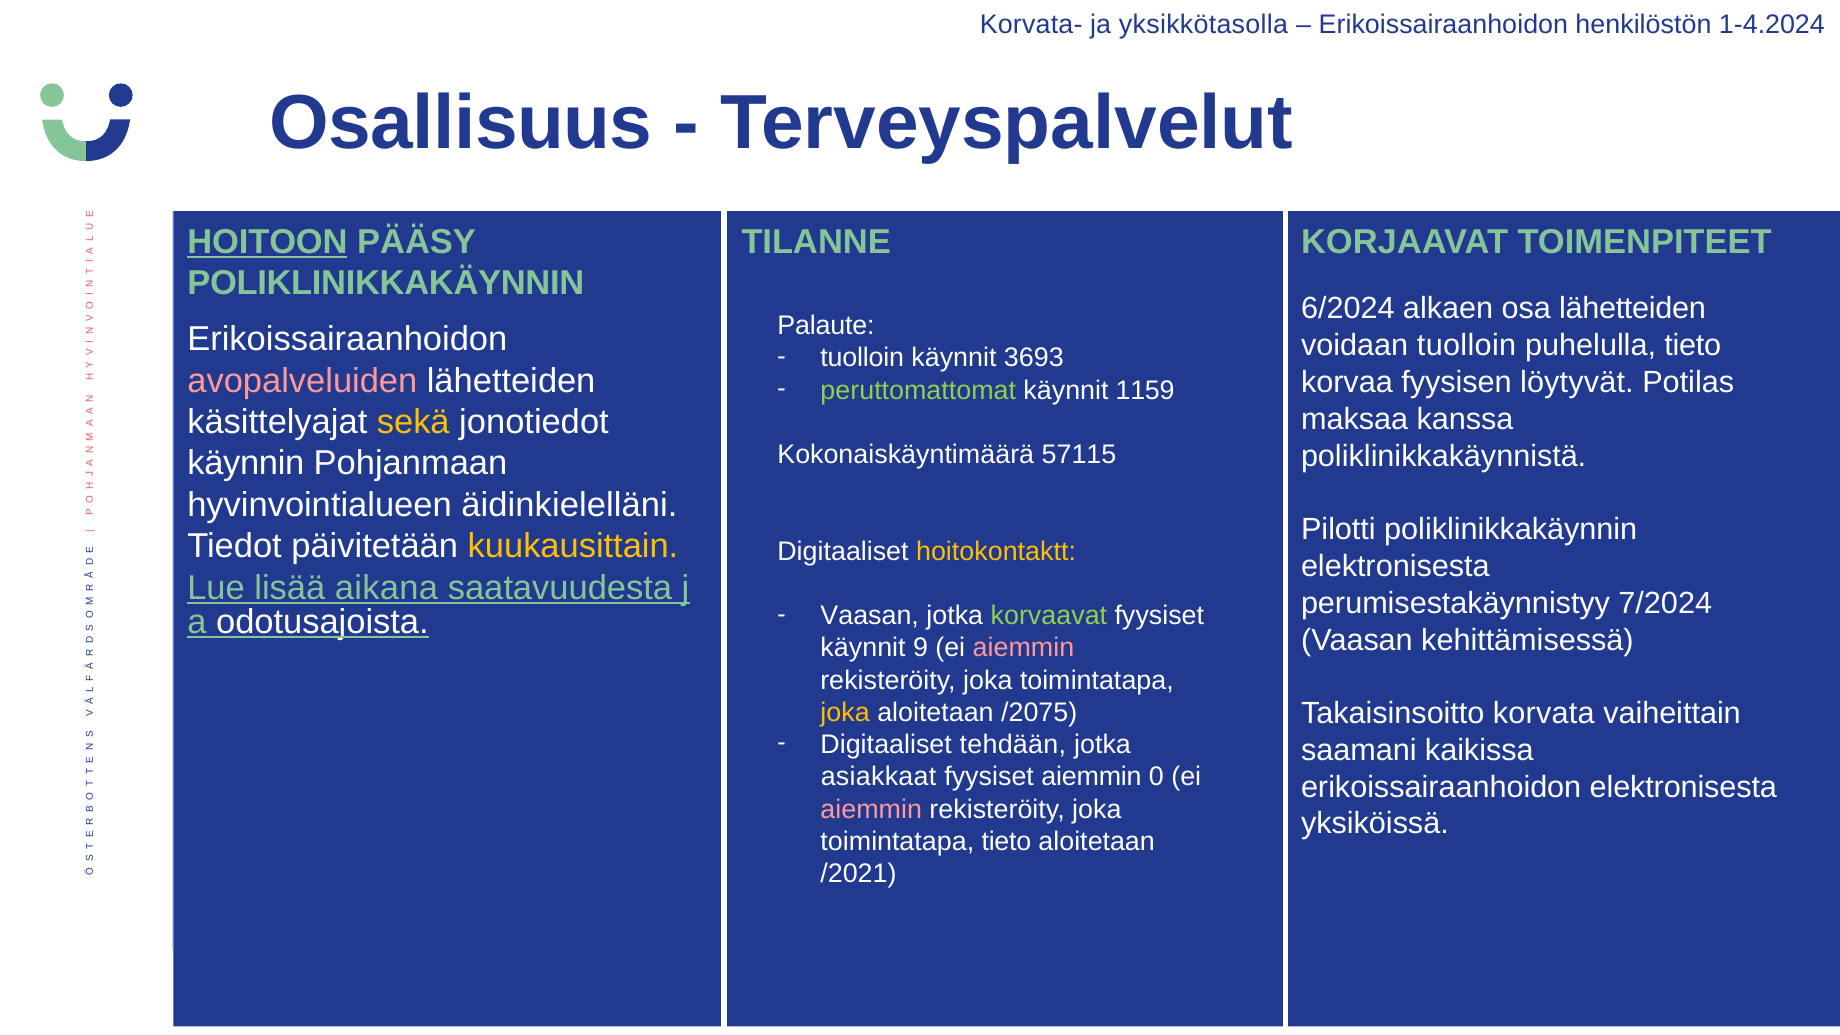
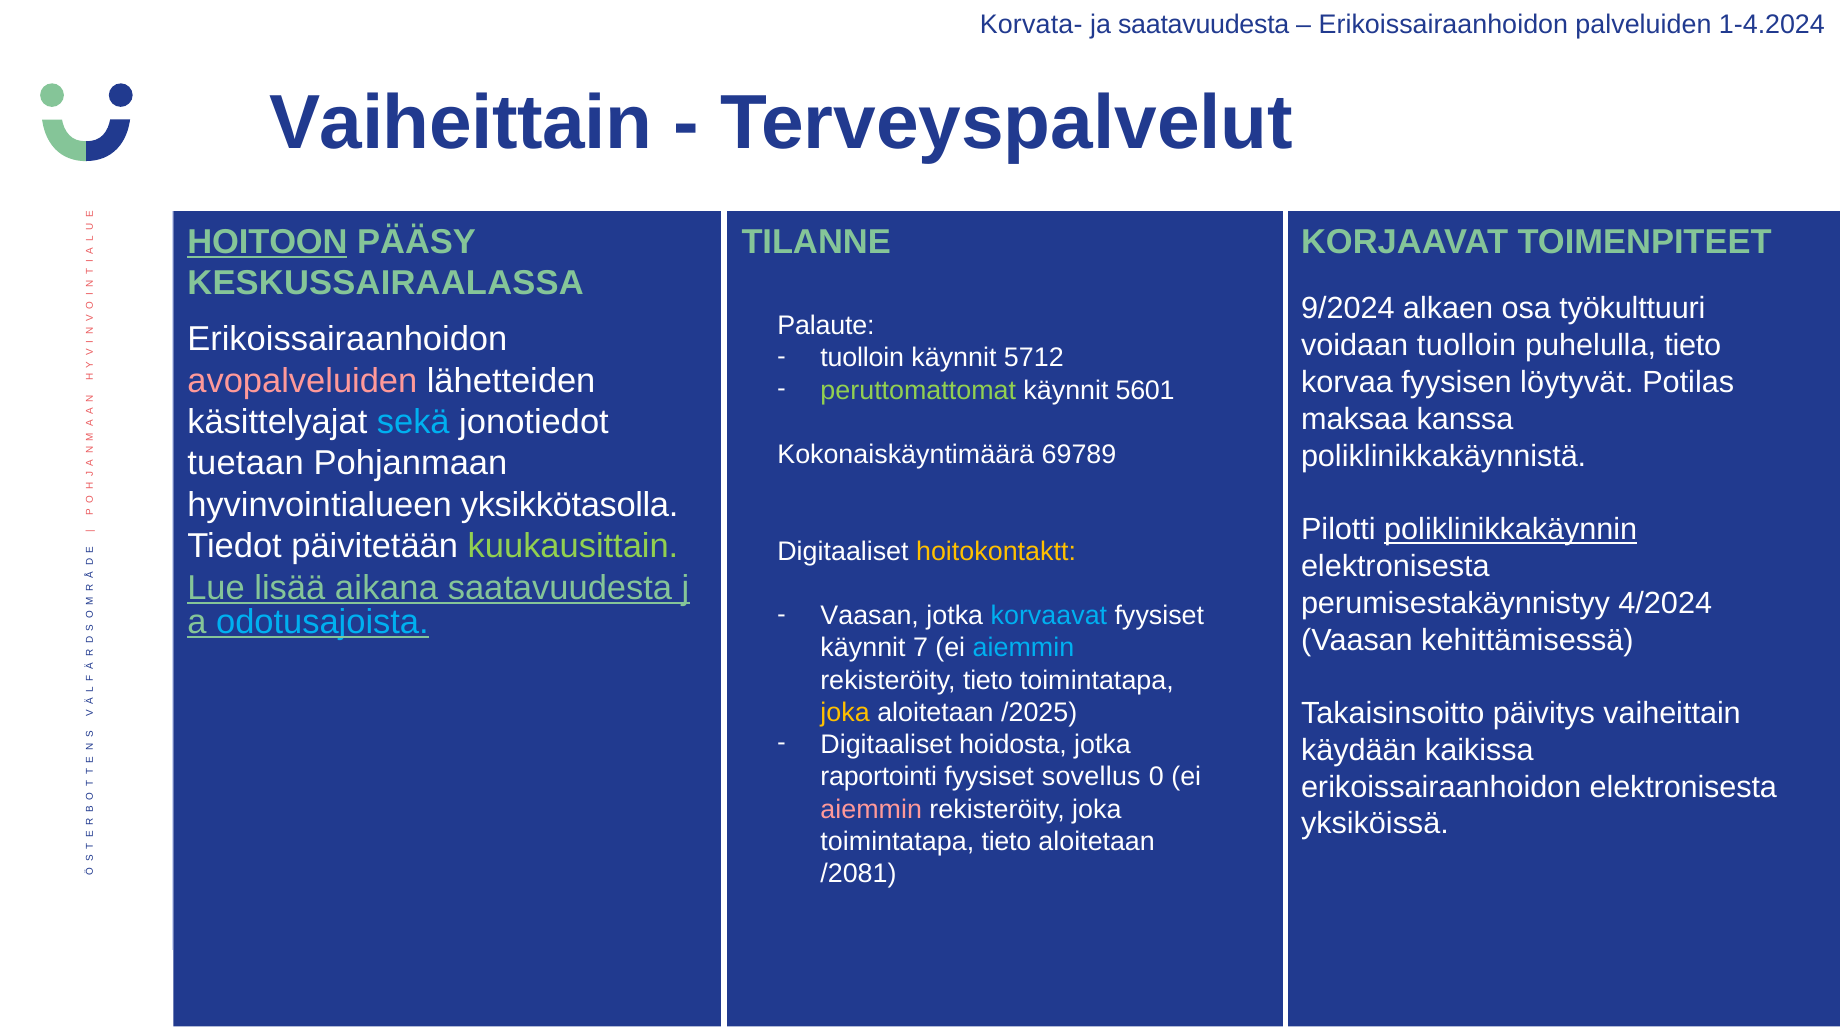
ja yksikkötasolla: yksikkötasolla -> saatavuudesta (1204, 25)
henkilöstön: henkilöstön -> palveluiden (1643, 25)
Osallisuus: Osallisuus -> Vaiheittain (461, 123)
POLIKLINIKKAKÄYNNIN: POLIKLINIKKAKÄYNNIN -> KESKUSSAIRAALASSA (386, 283)
6/2024: 6/2024 -> 9/2024 (1348, 309)
osa lähetteiden: lähetteiden -> työkulttuuri (1632, 309)
3693: 3693 -> 5712 (1034, 358)
1159: 1159 -> 5601 (1145, 390)
sekä colour: yellow -> light blue (413, 422)
57115: 57115 -> 69789 (1079, 455)
käynnin: käynnin -> tuetaan (246, 463)
äidinkielelläni: äidinkielelläni -> yksikkötasolla (570, 505)
poliklinikkakäynnin underline: none -> present (1511, 530)
kuukausittain colour: yellow -> light green (573, 546)
7/2024: 7/2024 -> 4/2024 (1665, 603)
korvaavat colour: light green -> light blue (1049, 616)
odotusajoista colour: white -> light blue (322, 622)
9: 9 -> 7 (920, 648)
aiemmin colour: pink -> light blue (1023, 648)
joka: joka -> tieto (988, 680)
korvata: korvata -> päivitys (1544, 713)
/2075: /2075 -> /2025 (1039, 712)
tehdään: tehdään -> hoidosta (1013, 745)
saamani: saamani -> käydään (1359, 750)
asiakkaat: asiakkaat -> raportointi (879, 777)
fyysiset aiemmin: aiemmin -> sovellus (1091, 777)
/2021: /2021 -> /2081 (859, 874)
